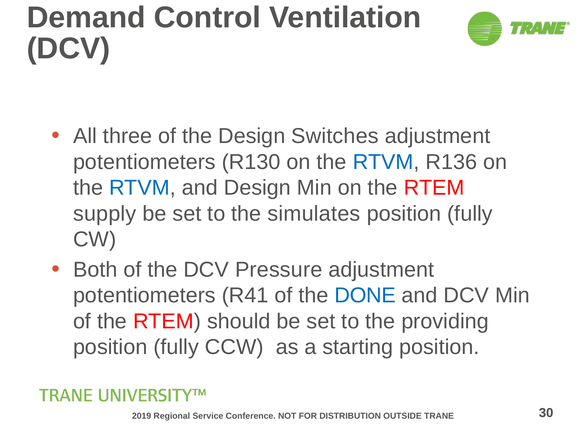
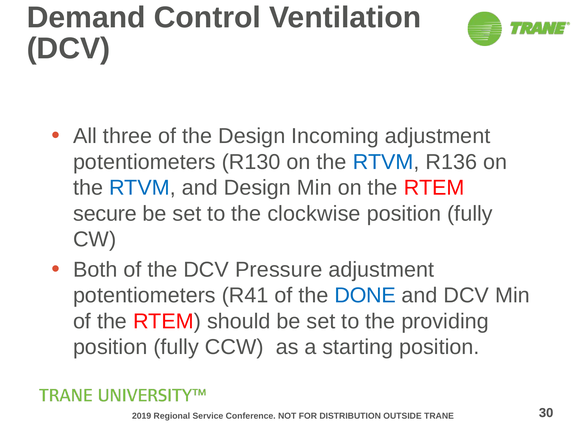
Switches: Switches -> Incoming (335, 136)
supply: supply -> secure (105, 214)
simulates: simulates -> clockwise (314, 214)
